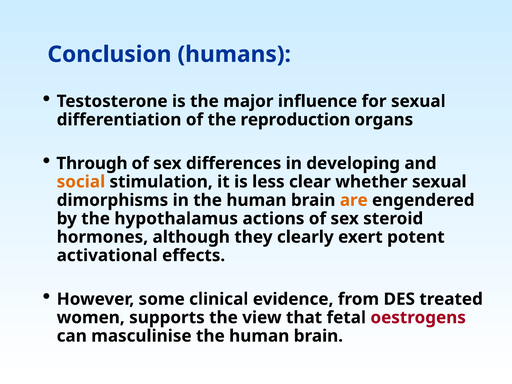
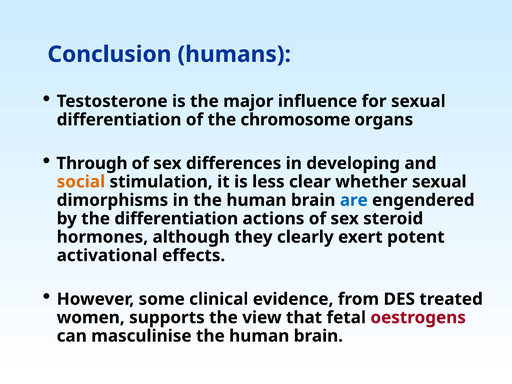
reproduction: reproduction -> chromosome (295, 120)
are colour: orange -> blue (354, 200)
the hypothalamus: hypothalamus -> differentiation (176, 219)
